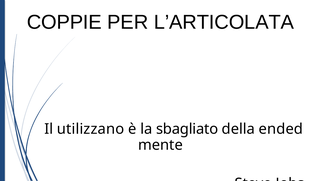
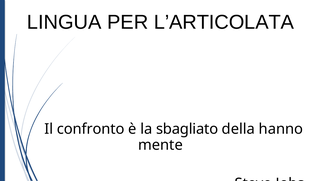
COPPIE: COPPIE -> LINGUA (64, 22)
utilizzano: utilizzano -> confronto (91, 129)
ended: ended -> hanno (281, 129)
